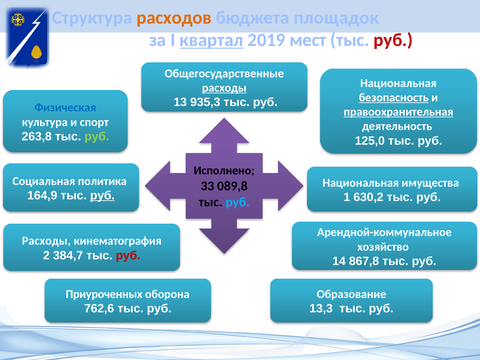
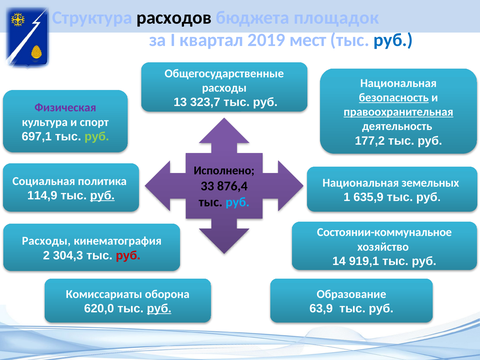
расходов colour: orange -> black (174, 18)
квартал underline: present -> none (212, 40)
руб colour: red -> blue (393, 40)
расходы underline: present -> none (224, 88)
935,3: 935,3 -> 323,7 (205, 102)
Физическая colour: blue -> purple (65, 108)
263,8: 263,8 -> 697,1 (37, 136)
125,0: 125,0 -> 177,2 (370, 141)
имущества: имущества -> земельных (430, 183)
089,8: 089,8 -> 876,4 (232, 186)
164,9: 164,9 -> 114,9 (42, 196)
630,2: 630,2 -> 635,9 (368, 197)
Арендной-коммунальное: Арендной-коммунальное -> Состоянии-коммунальное (384, 232)
384,7: 384,7 -> 304,3 (68, 255)
867,8: 867,8 -> 919,1 (364, 261)
Приуроченных: Приуроченных -> Комиссариаты (104, 294)
762,6: 762,6 -> 620,0 (99, 309)
руб underline: none -> present (159, 309)
13,3: 13,3 -> 63,9 (321, 309)
